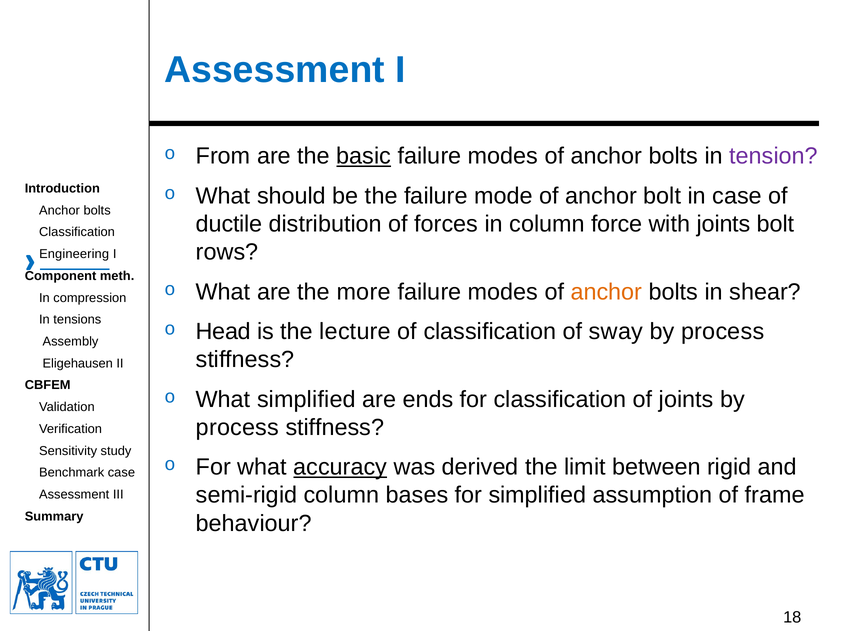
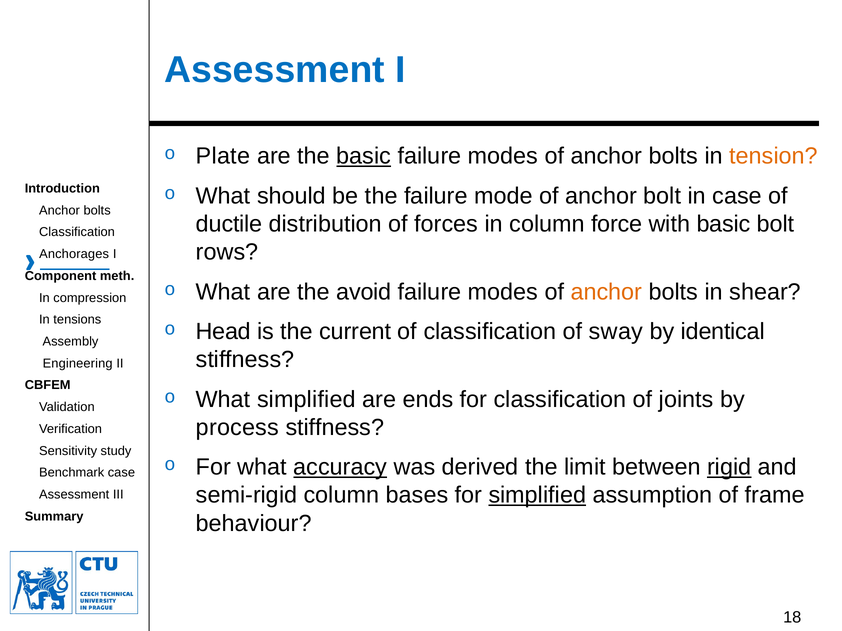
From: From -> Plate (223, 156)
tension colour: purple -> orange (774, 156)
with joints: joints -> basic (724, 224)
Engineering: Engineering -> Anchorages (74, 254)
more: more -> avoid (364, 292)
lecture: lecture -> current (355, 332)
process: process -> identical (723, 332)
Eligehausen: Eligehausen -> Engineering (78, 364)
rigid underline: none -> present (729, 468)
simplified underline: none -> present (537, 496)
